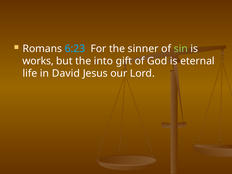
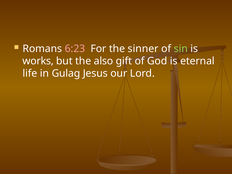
6:23 colour: light blue -> pink (75, 49)
into: into -> also (103, 61)
David: David -> Gulag (66, 73)
